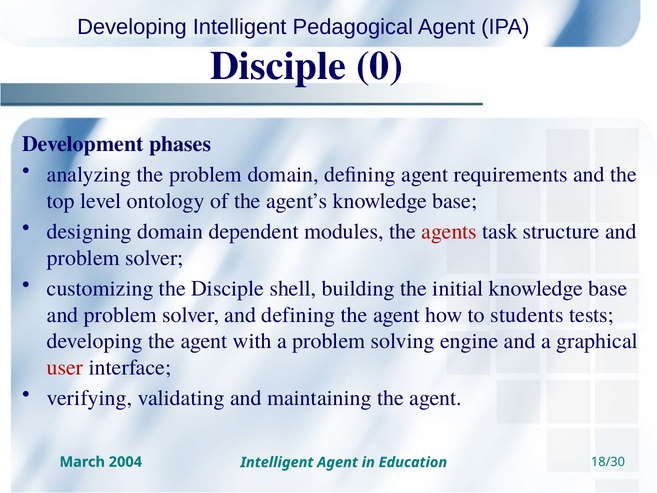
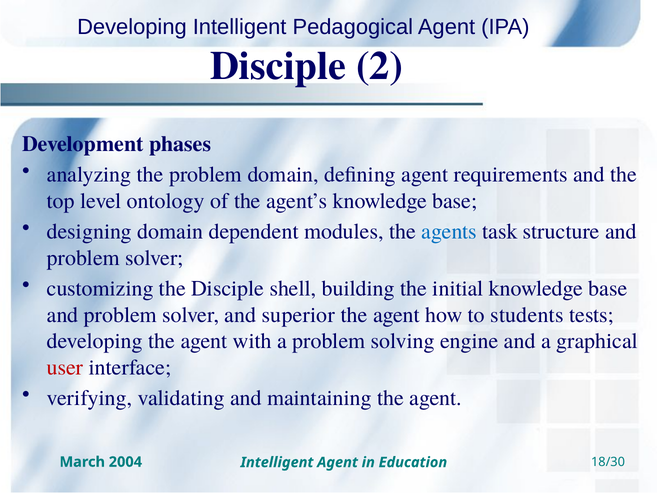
0: 0 -> 2 (379, 66)
agents colour: red -> blue (449, 231)
and defining: defining -> superior (298, 315)
